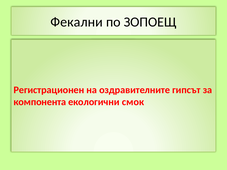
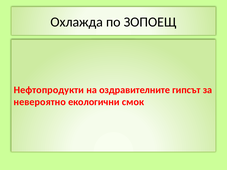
Фекални: Фекални -> Охлажда (77, 22)
Регистрационен: Регистрационен -> Нефтопродукти (49, 90)
компонента: компонента -> невероятно (40, 102)
